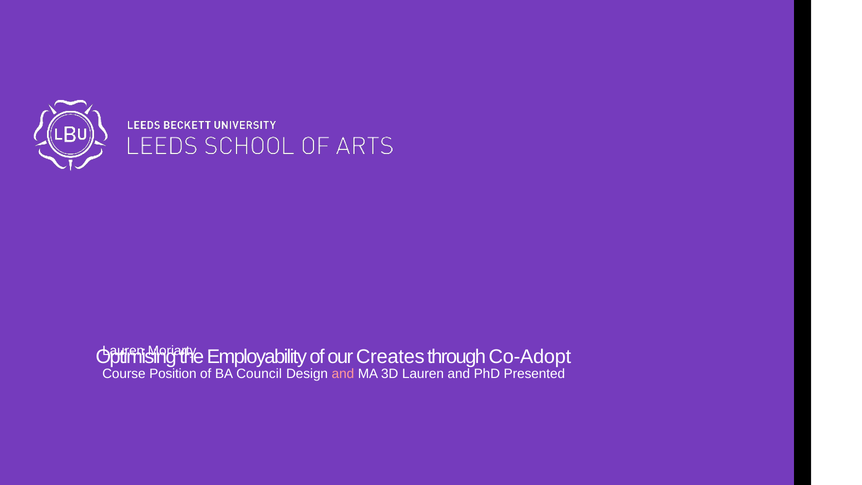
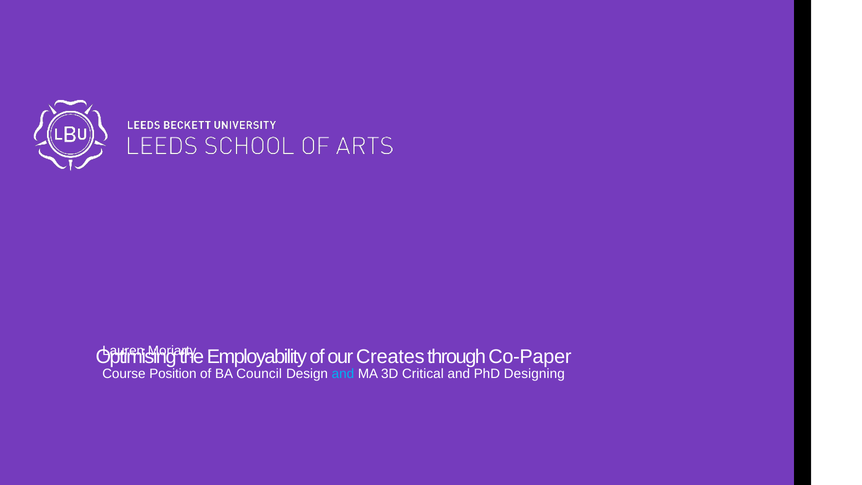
Co-Adopt: Co-Adopt -> Co-Paper (530, 357)
and colour: pink -> light blue (343, 374)
3D Lauren: Lauren -> Critical (423, 374)
Presented: Presented -> Designing (534, 374)
